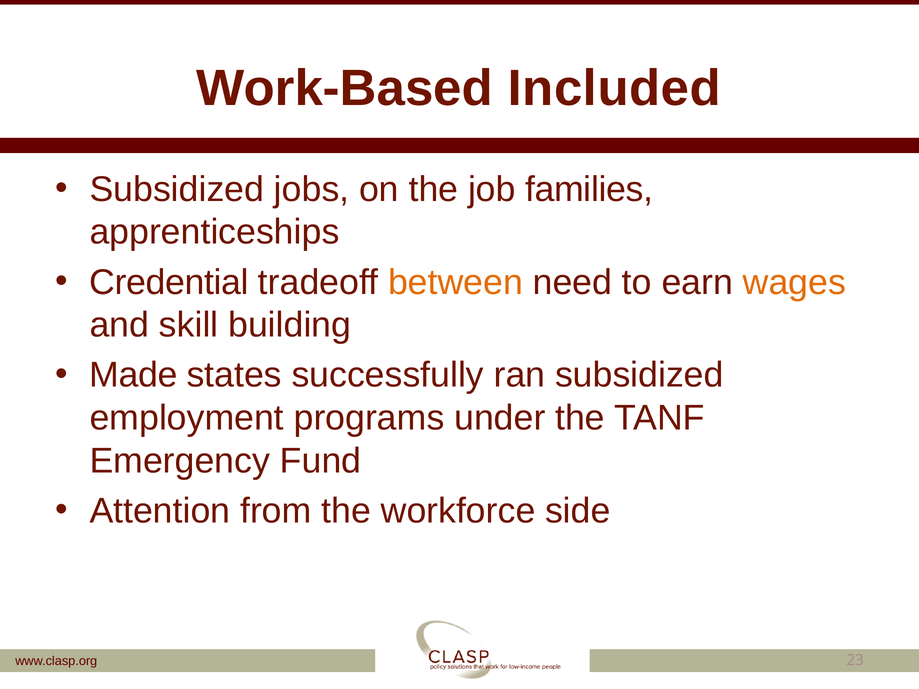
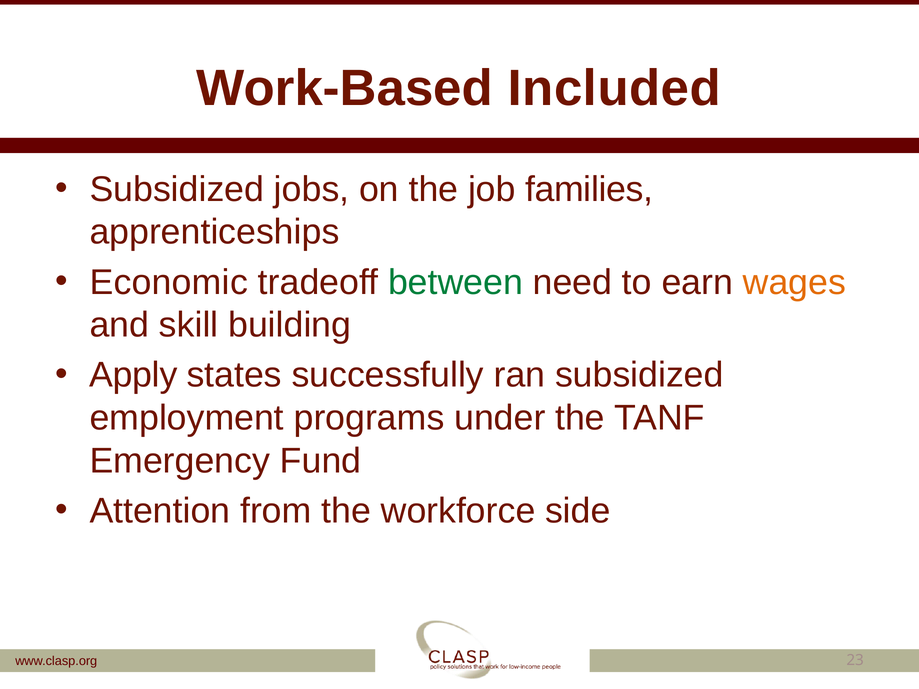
Credential: Credential -> Economic (169, 282)
between colour: orange -> green (456, 282)
Made: Made -> Apply (133, 375)
